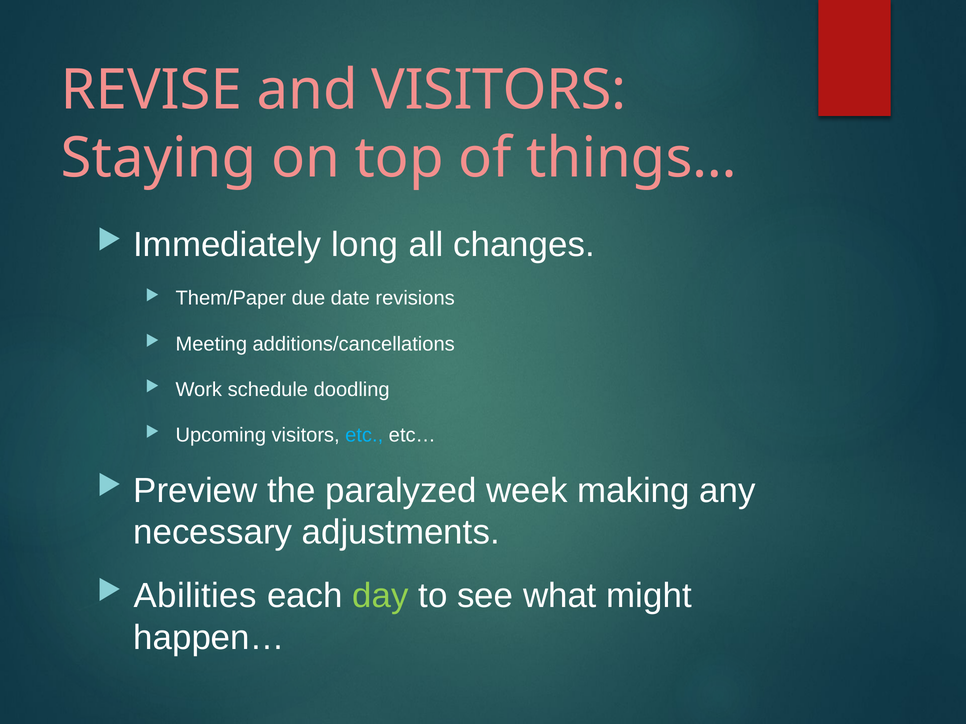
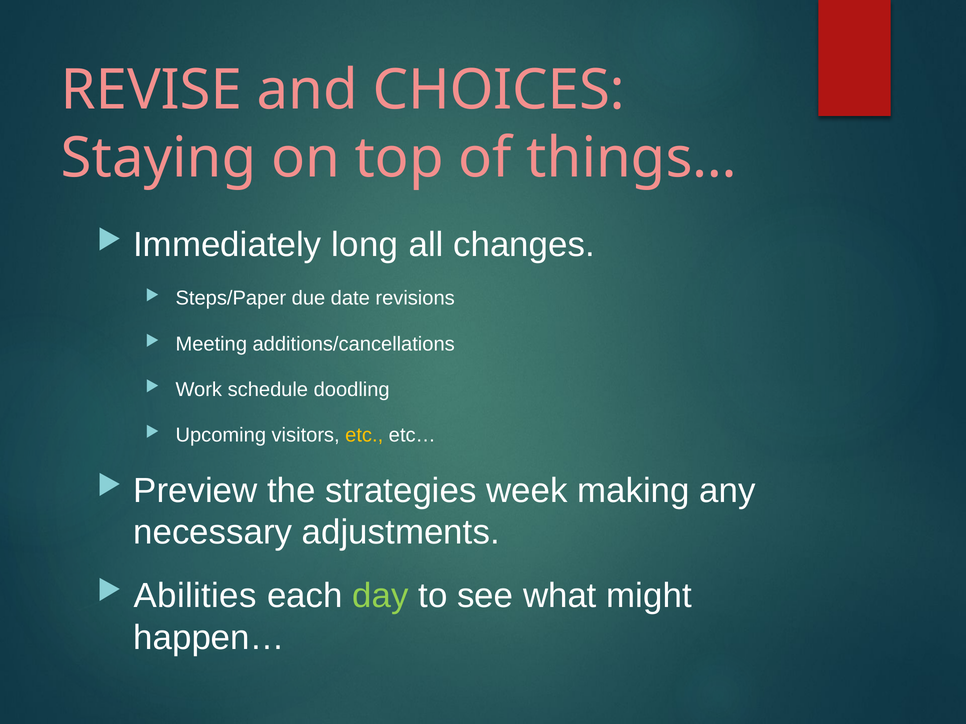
and VISITORS: VISITORS -> CHOICES (499, 90)
Them/Paper: Them/Paper -> Steps/Paper (231, 299)
etc colour: light blue -> yellow (364, 435)
paralyzed: paralyzed -> strategies (401, 491)
